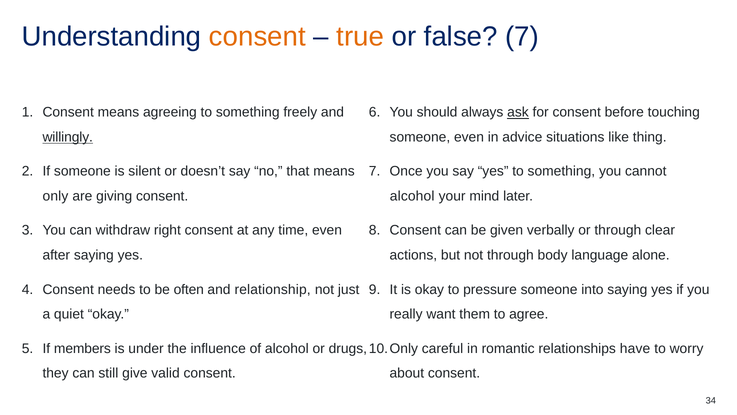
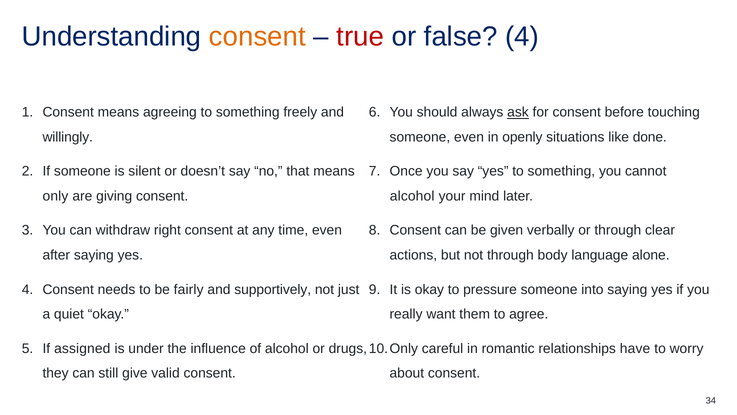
true colour: orange -> red (360, 37)
false 7: 7 -> 4 (522, 37)
willingly underline: present -> none (68, 137)
advice: advice -> openly (522, 137)
thing: thing -> done (650, 137)
often: often -> fairly (189, 289)
relationship: relationship -> supportively (273, 289)
members: members -> assigned (82, 348)
